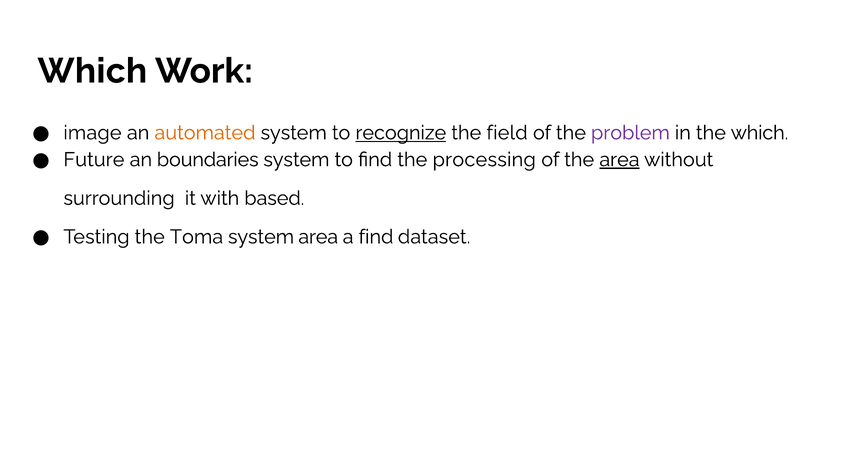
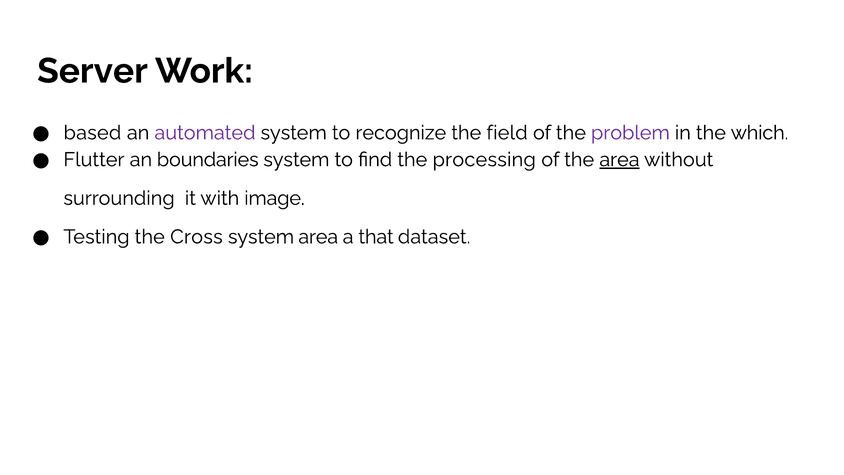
Which: Which -> Server (92, 71)
image: image -> based (92, 133)
automated colour: orange -> purple (205, 133)
recognize underline: present -> none (401, 133)
Future: Future -> Flutter (94, 160)
based: based -> image (274, 198)
Toma: Toma -> Cross (196, 237)
a find: find -> that (376, 237)
